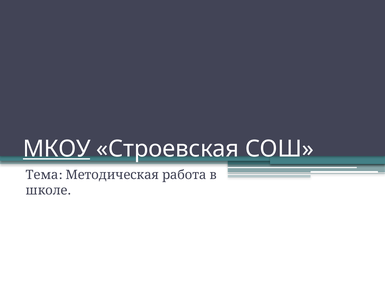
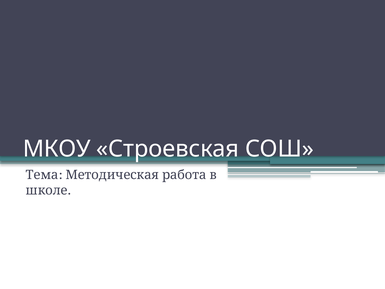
МКОУ underline: present -> none (57, 149)
